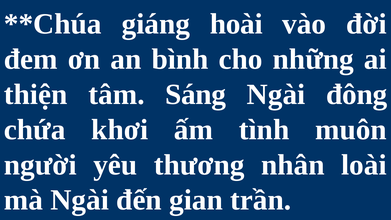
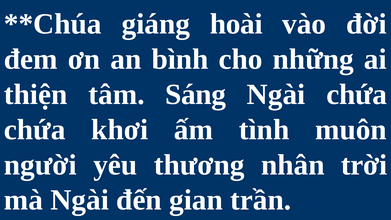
Ngài đông: đông -> chứa (357, 94)
loài: loài -> trời (364, 165)
